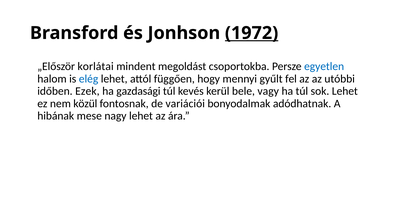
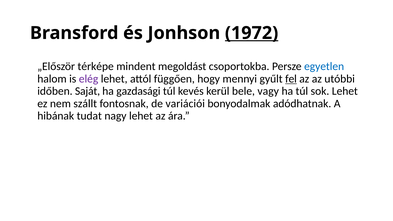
korlátai: korlátai -> térképe (96, 66)
elég colour: blue -> purple (89, 79)
fel underline: none -> present (291, 79)
Ezek: Ezek -> Saját (87, 91)
közül: közül -> szállt (85, 104)
mese: mese -> tudat (89, 116)
